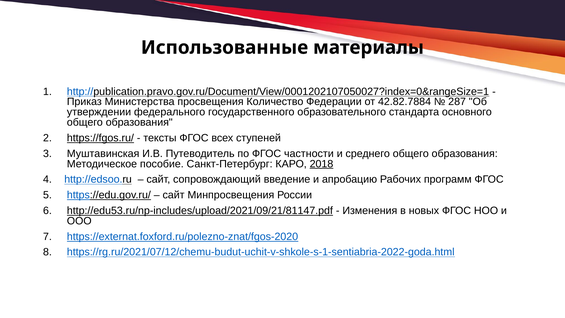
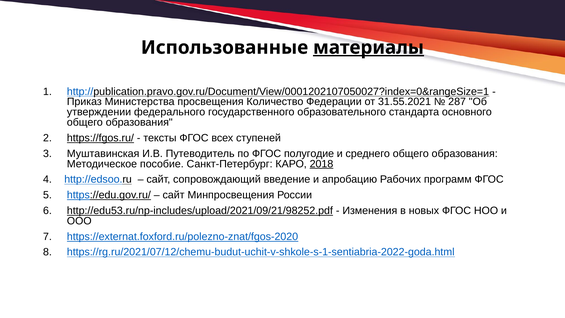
материалы underline: none -> present (369, 48)
42.82.7884: 42.82.7884 -> 31.55.2021 (405, 102)
частности: частности -> полугодие (309, 154)
http://edu53.ru/np-includes/upload/2021/09/21/81147.pdf: http://edu53.ru/np-includes/upload/2021/09/21/81147.pdf -> http://edu53.ru/np-includes/upload/2021/09/21/98252.pdf (200, 211)
